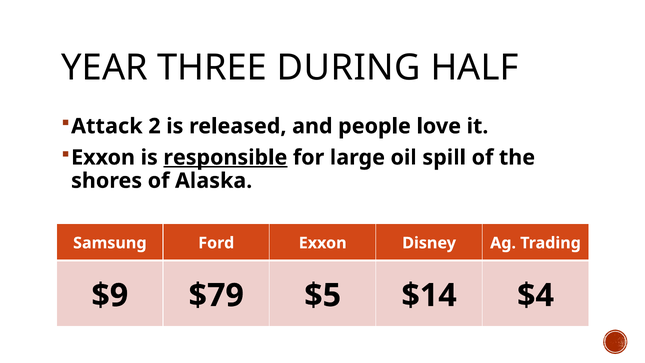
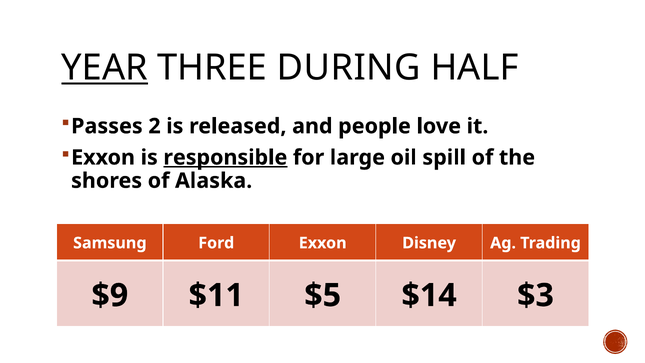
YEAR underline: none -> present (105, 68)
Attack: Attack -> Passes (107, 126)
$79: $79 -> $11 (216, 295)
$4: $4 -> $3 (536, 295)
